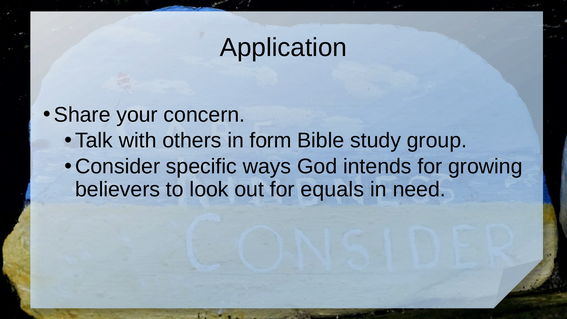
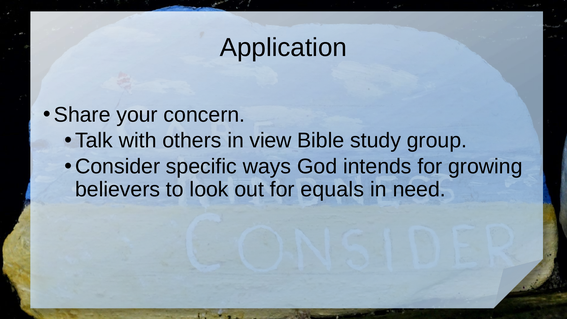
form: form -> view (271, 141)
